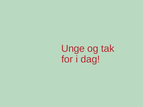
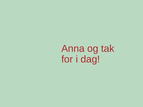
Unge: Unge -> Anna (73, 49)
